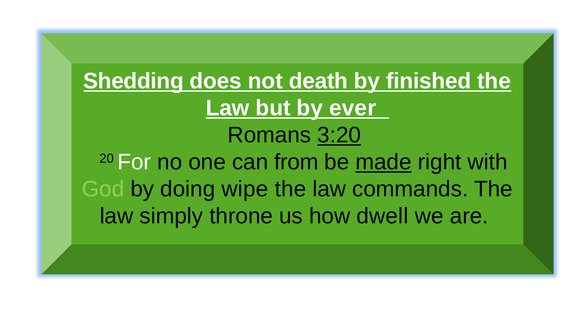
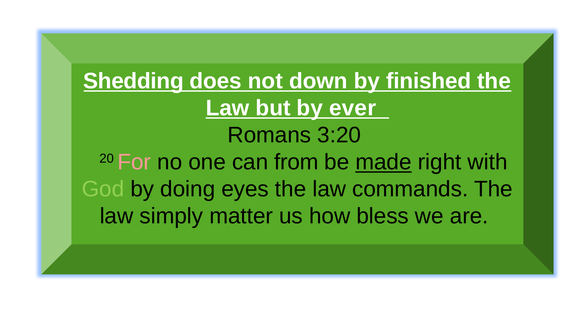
death: death -> down (318, 81)
3:20 underline: present -> none (339, 135)
For colour: white -> pink (134, 162)
wipe: wipe -> eyes (245, 189)
throne: throne -> matter (241, 216)
dwell: dwell -> bless (383, 216)
